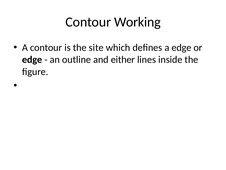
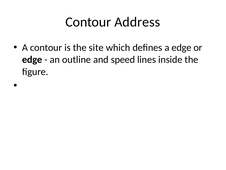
Working: Working -> Address (137, 22)
either: either -> speed (123, 59)
